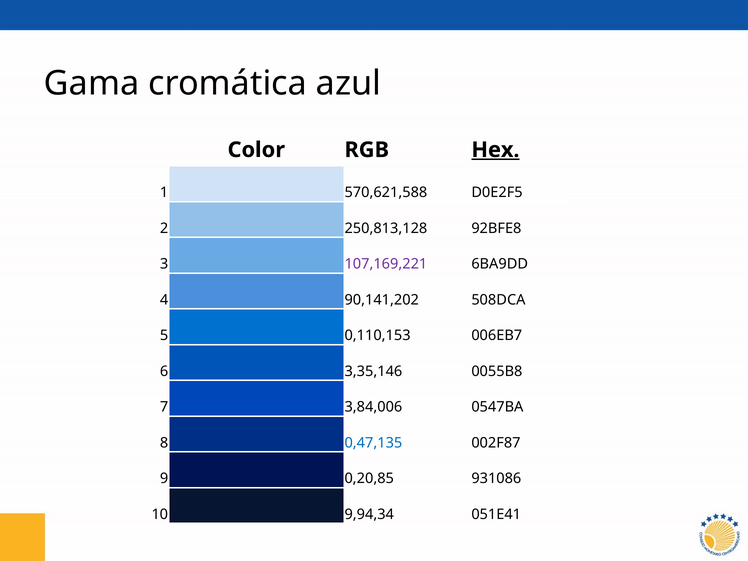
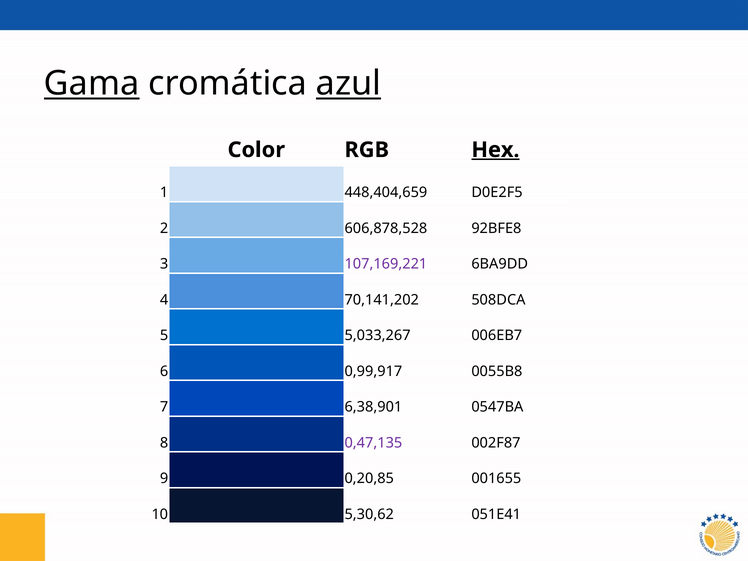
Gama underline: none -> present (92, 84)
azul underline: none -> present (349, 84)
570,621,588: 570,621,588 -> 448,404,659 (386, 193)
250,813,128: 250,813,128 -> 606,878,528 (386, 228)
90,141,202: 90,141,202 -> 70,141,202 (382, 300)
0,110,153: 0,110,153 -> 5,033,267 (378, 336)
3,35,146: 3,35,146 -> 0,99,917 (373, 371)
3,84,006: 3,84,006 -> 6,38,901 (373, 407)
0,47,135 colour: blue -> purple (373, 443)
931086: 931086 -> 001655 (496, 479)
9,94,34: 9,94,34 -> 5,30,62 (369, 514)
